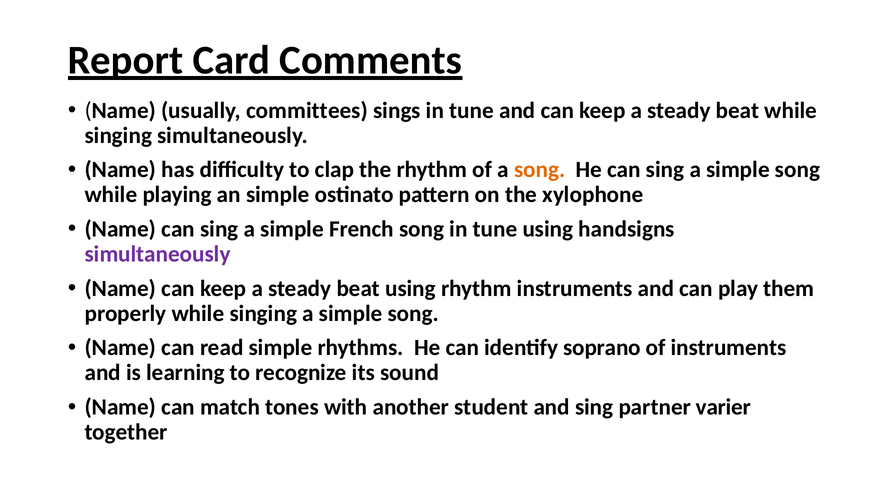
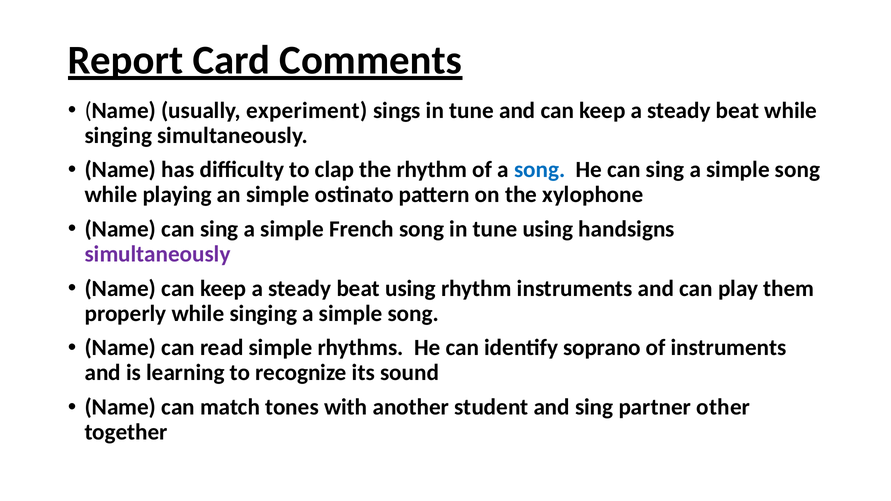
committees: committees -> experiment (307, 110)
song colour: orange -> blue (540, 170)
varier: varier -> other (723, 407)
